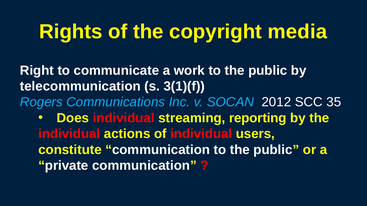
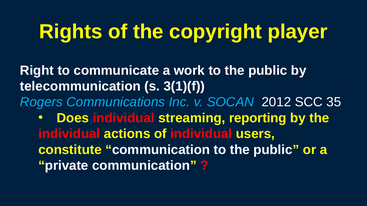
media: media -> player (298, 32)
